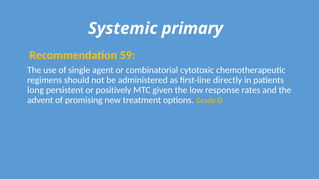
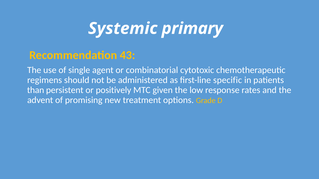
59: 59 -> 43 (128, 55)
directly: directly -> specific (228, 80)
long: long -> than (36, 90)
